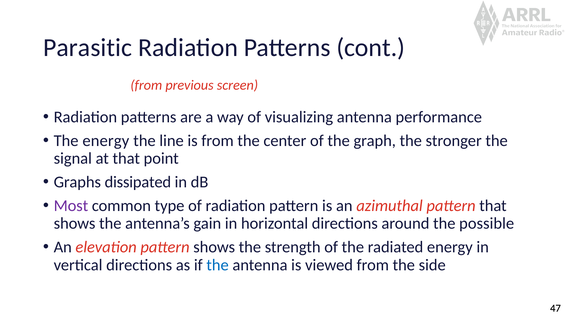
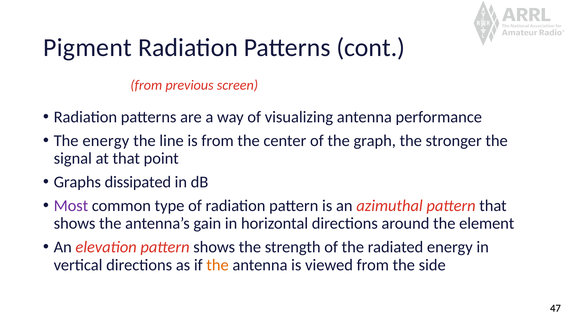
Parasitic: Parasitic -> Pigment (88, 47)
possible: possible -> element (487, 223)
the colour: blue -> orange (218, 265)
